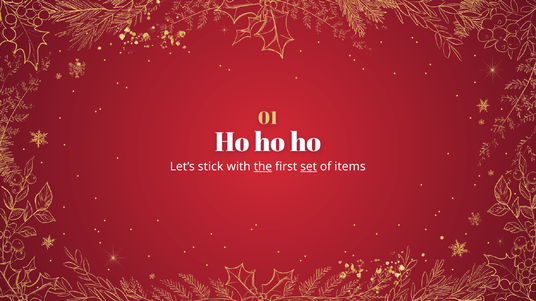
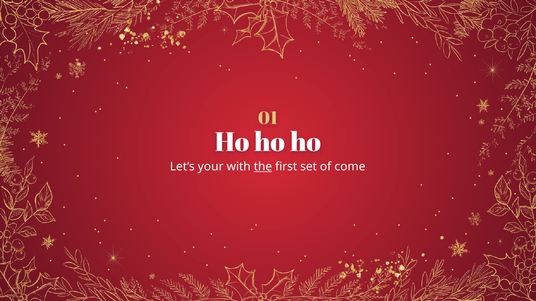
stick: stick -> your (211, 167)
set underline: present -> none (309, 167)
items: items -> come (350, 167)
